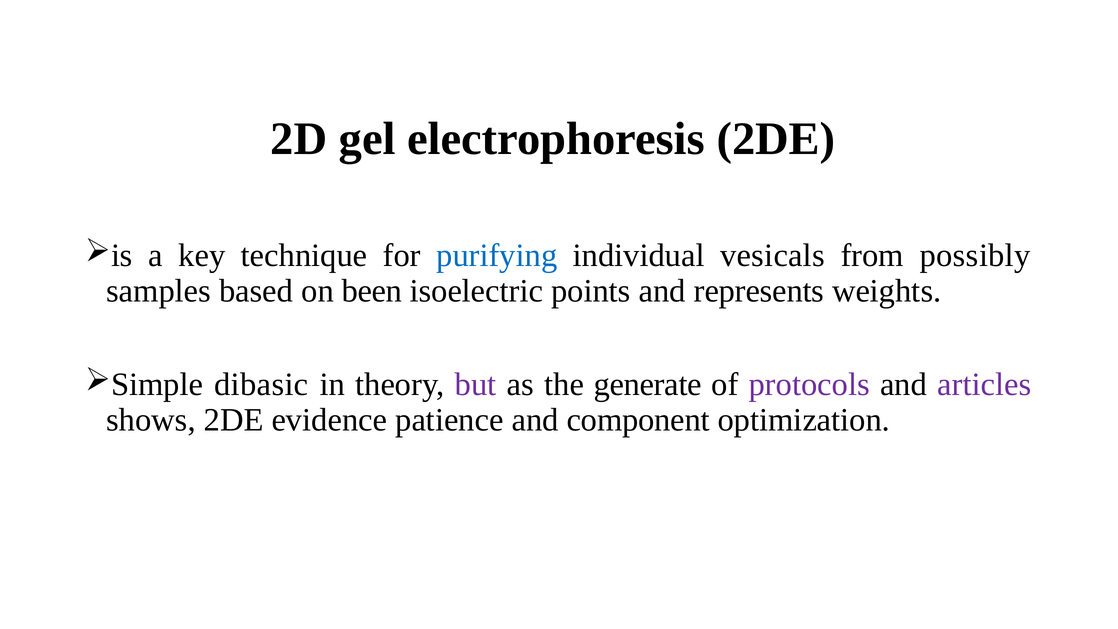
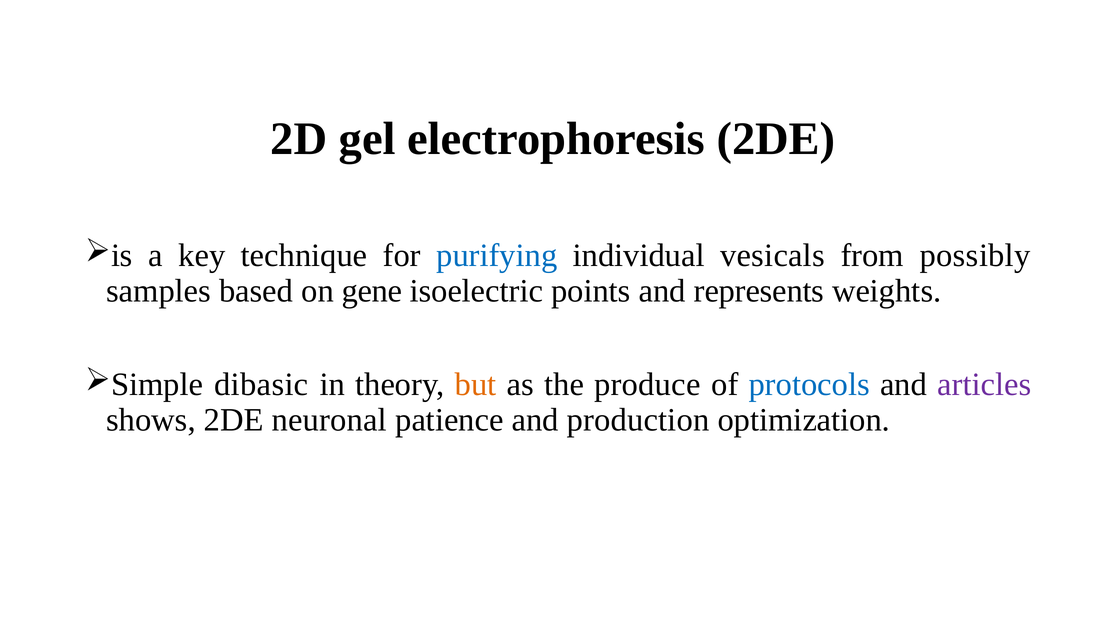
been: been -> gene (372, 291)
but colour: purple -> orange (476, 384)
generate: generate -> produce (647, 384)
protocols colour: purple -> blue (809, 384)
evidence: evidence -> neuronal (329, 420)
component: component -> production (638, 420)
